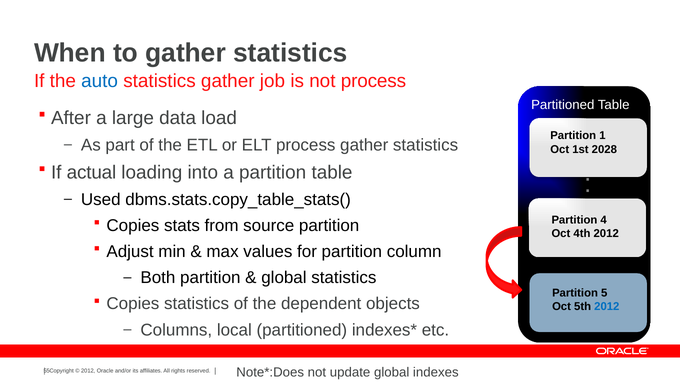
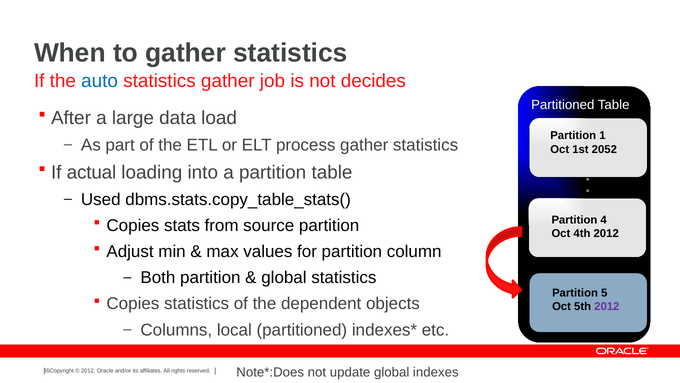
not process: process -> decides (373, 81)
2028: 2028 -> 2052 (604, 149)
2012 colour: blue -> purple (607, 306)
